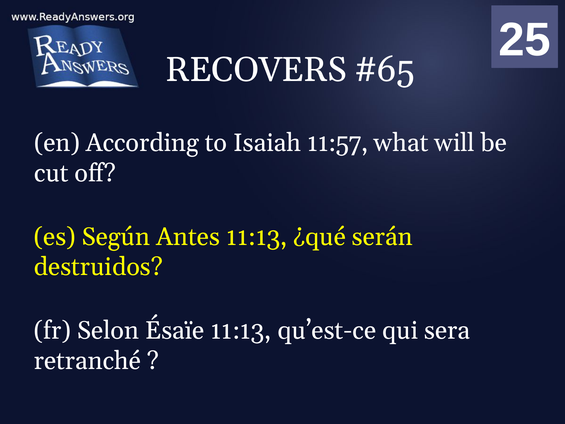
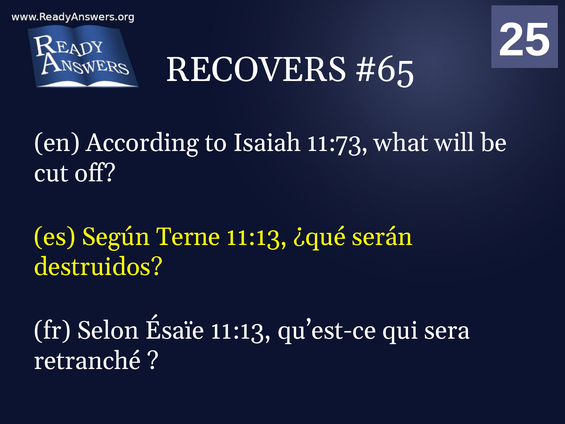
11:57: 11:57 -> 11:73 (338, 143)
Antes: Antes -> Terne (188, 237)
